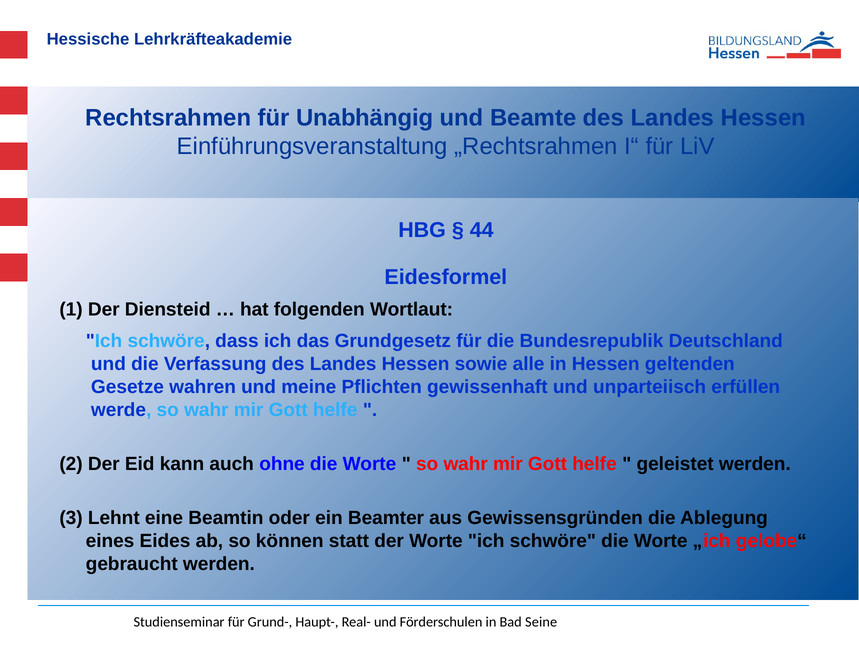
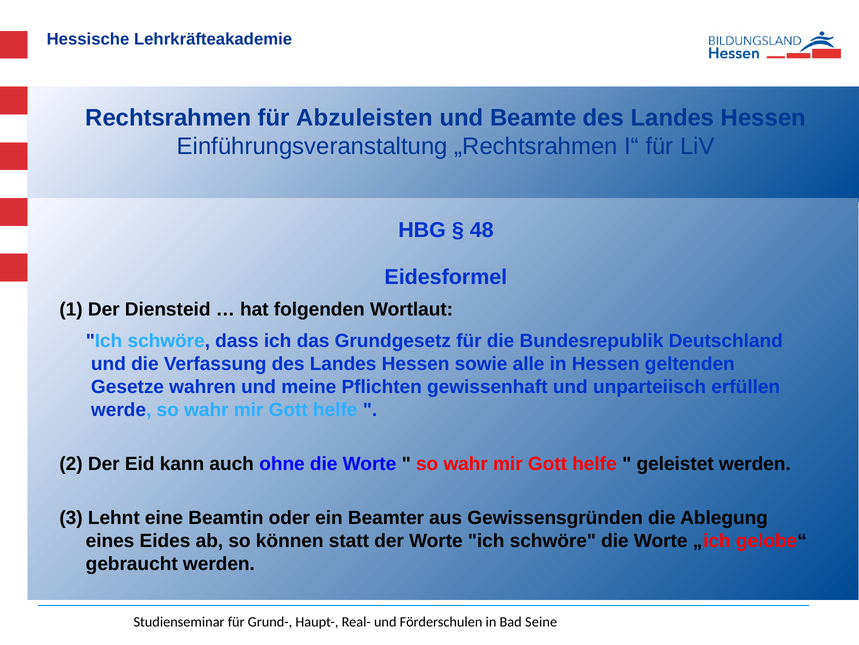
Unabhängig: Unabhängig -> Abzuleisten (364, 118)
44: 44 -> 48 (482, 230)
